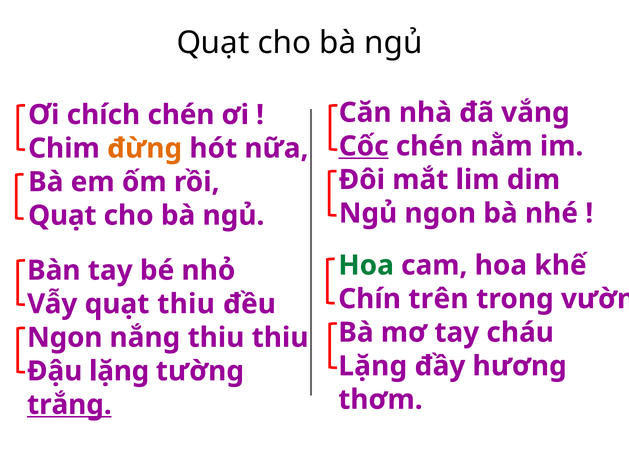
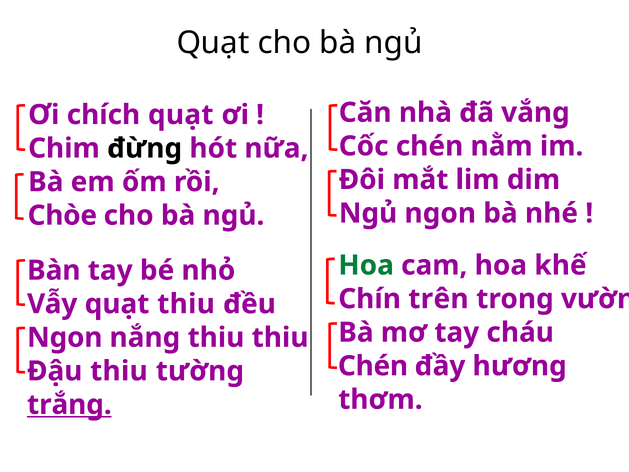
chích chén: chén -> quạt (181, 115)
Cốc underline: present -> none (364, 146)
đừng colour: orange -> black (145, 148)
Quạt: Quạt -> Chòe (62, 215)
Lặng: Lặng -> Chén (373, 366)
Đậu lặng: lặng -> thiu (119, 371)
